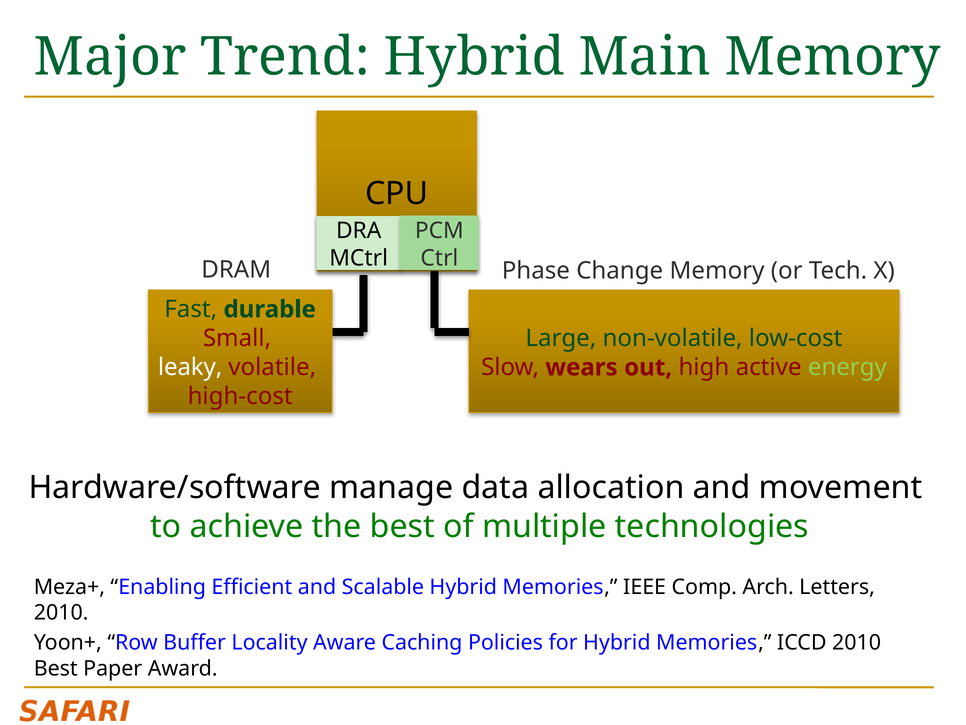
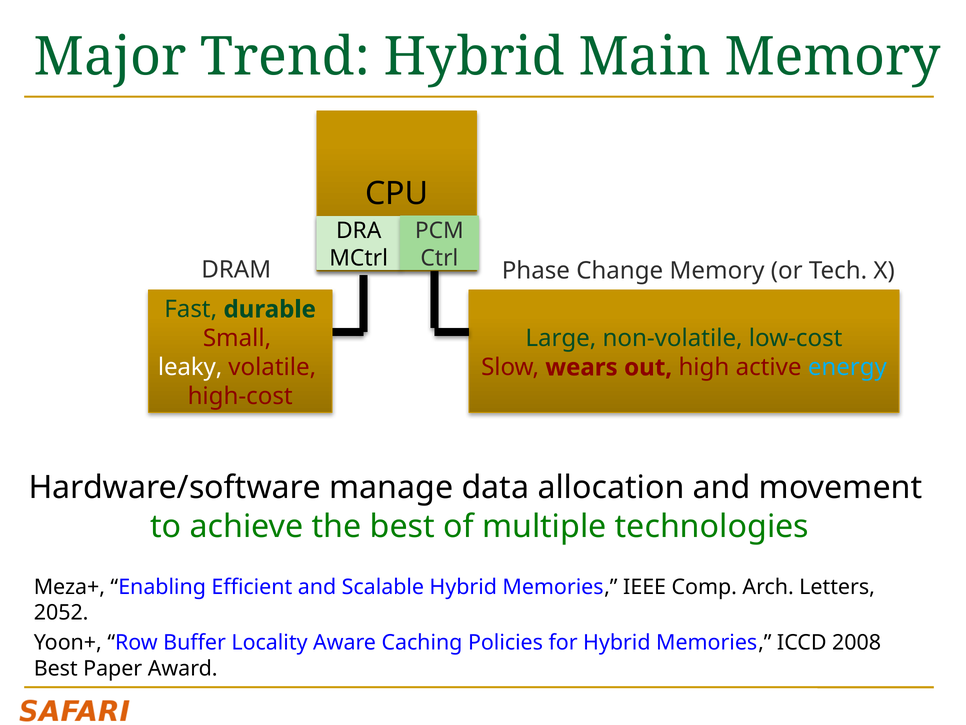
energy colour: light green -> light blue (847, 367)
2010: 2010 -> 2052 (61, 612)
ICCD 2010: 2010 -> 2008 (857, 642)
